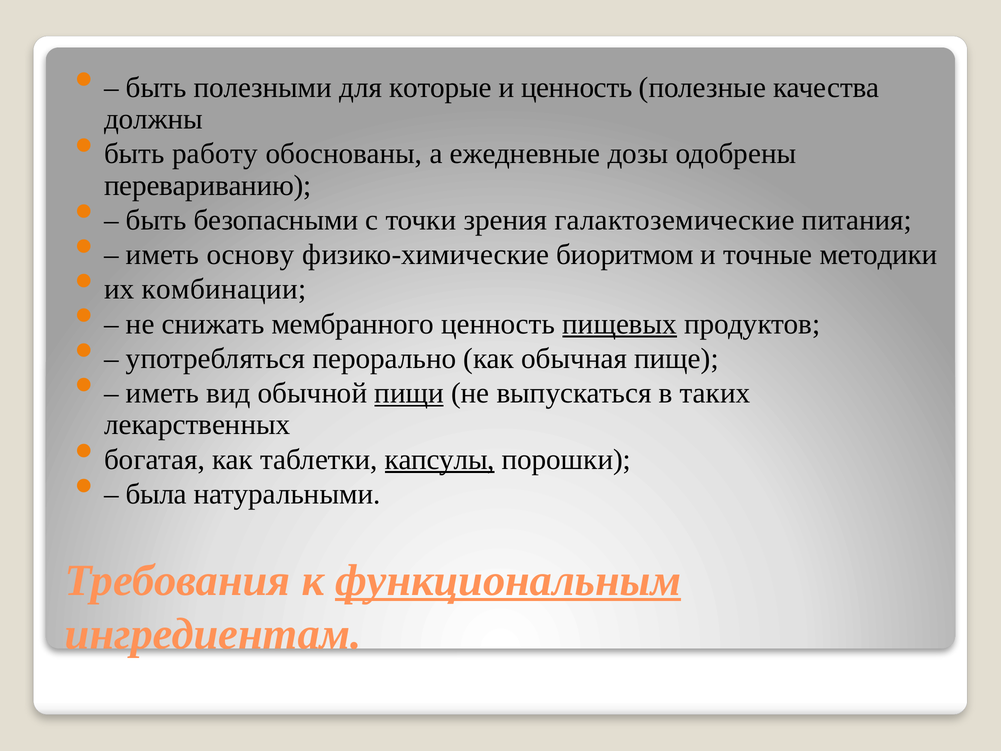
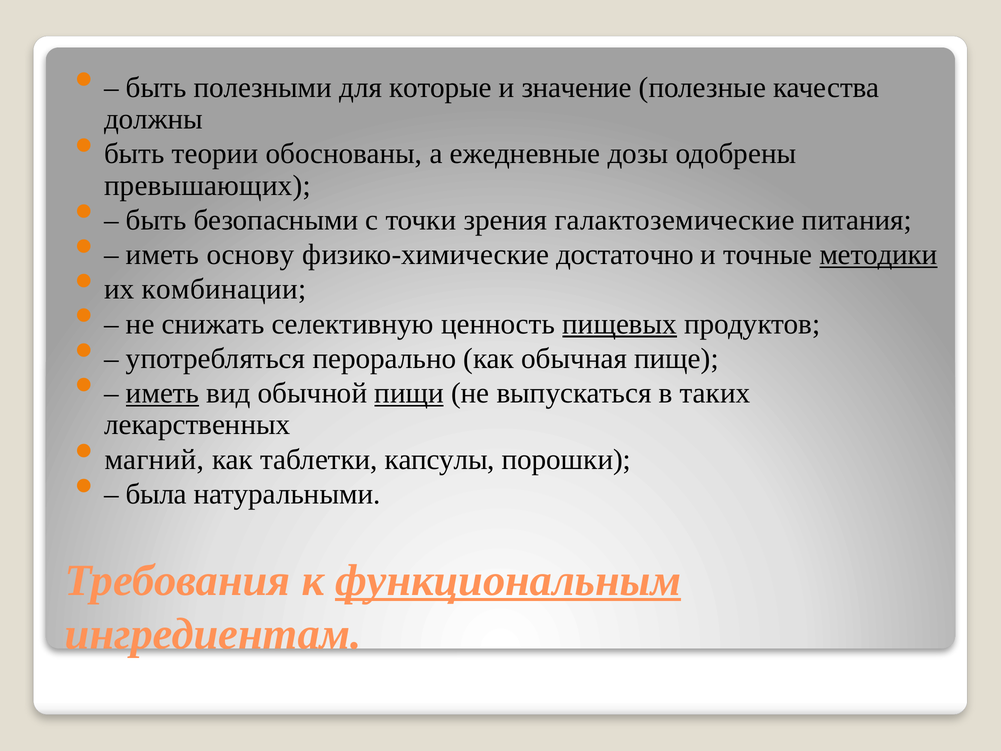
и ценность: ценность -> значение (577, 88)
работу: работу -> теории (215, 154)
перевариванию: перевариванию -> превышающих (207, 185)
биоритмом: биоритмом -> достаточно (625, 255)
методики underline: none -> present (879, 255)
мембранного: мембранного -> селективную (353, 324)
иметь underline: none -> present (163, 393)
богатая: богатая -> магний (154, 459)
капсулы underline: present -> none (440, 459)
